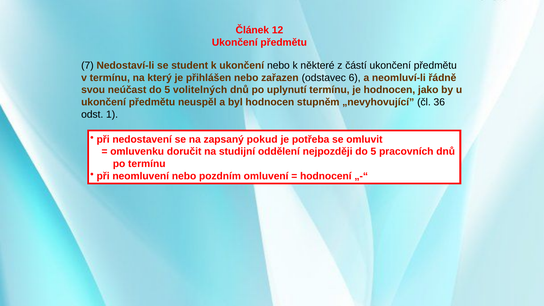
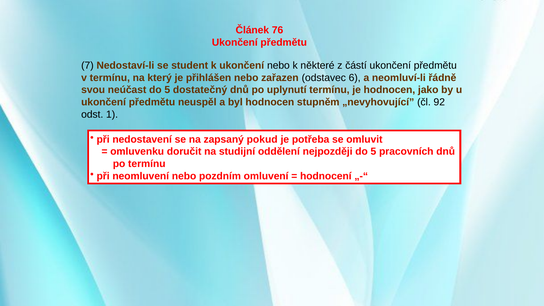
12: 12 -> 76 (278, 30)
volitelných: volitelných -> dostatečný (200, 90)
36: 36 -> 92 (439, 102)
